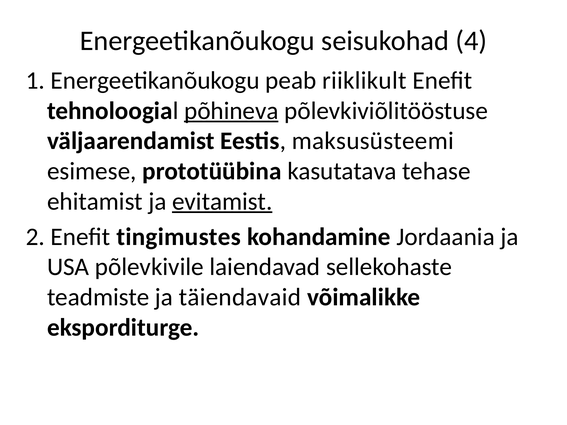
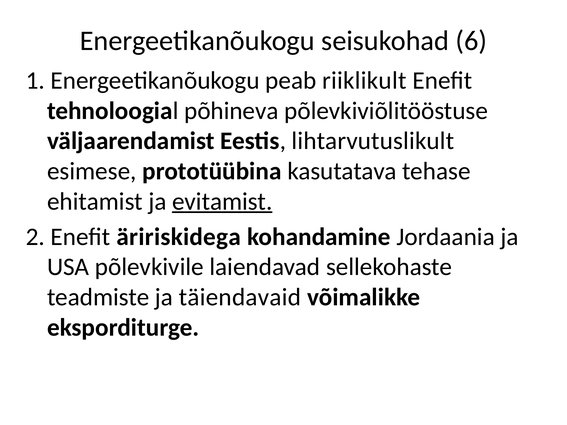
4: 4 -> 6 (471, 41)
põhineva underline: present -> none (231, 111)
maksusüsteemi: maksusüsteemi -> lihtarvutuslikult (373, 141)
tingimustes: tingimustes -> äririskidega (179, 237)
